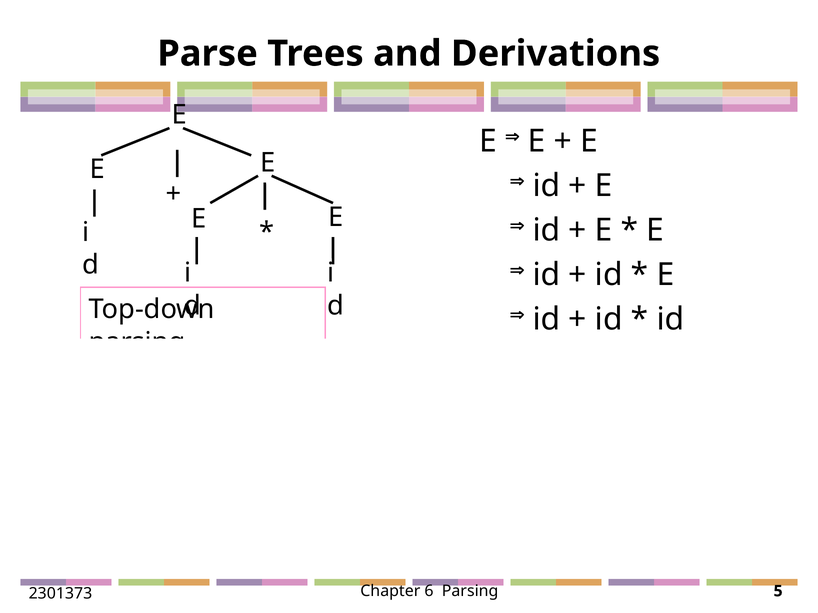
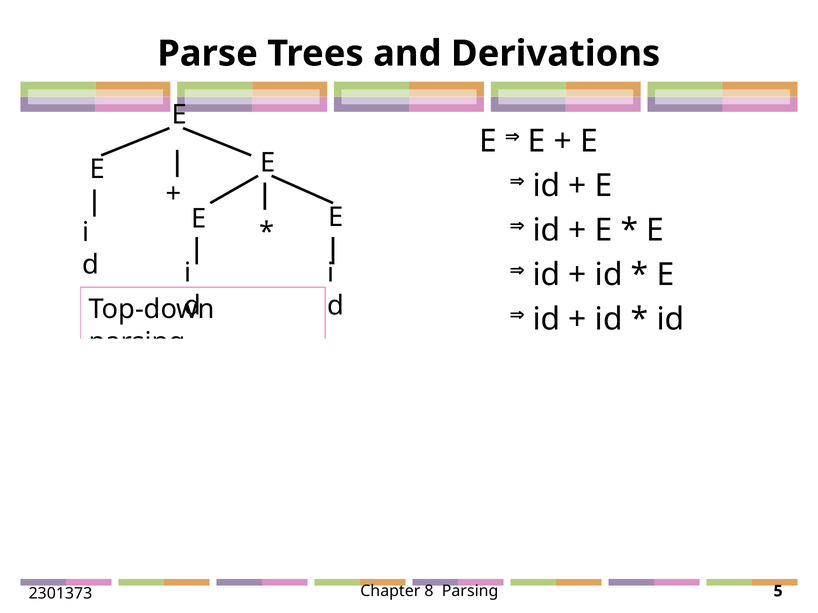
6: 6 -> 8 (429, 592)
